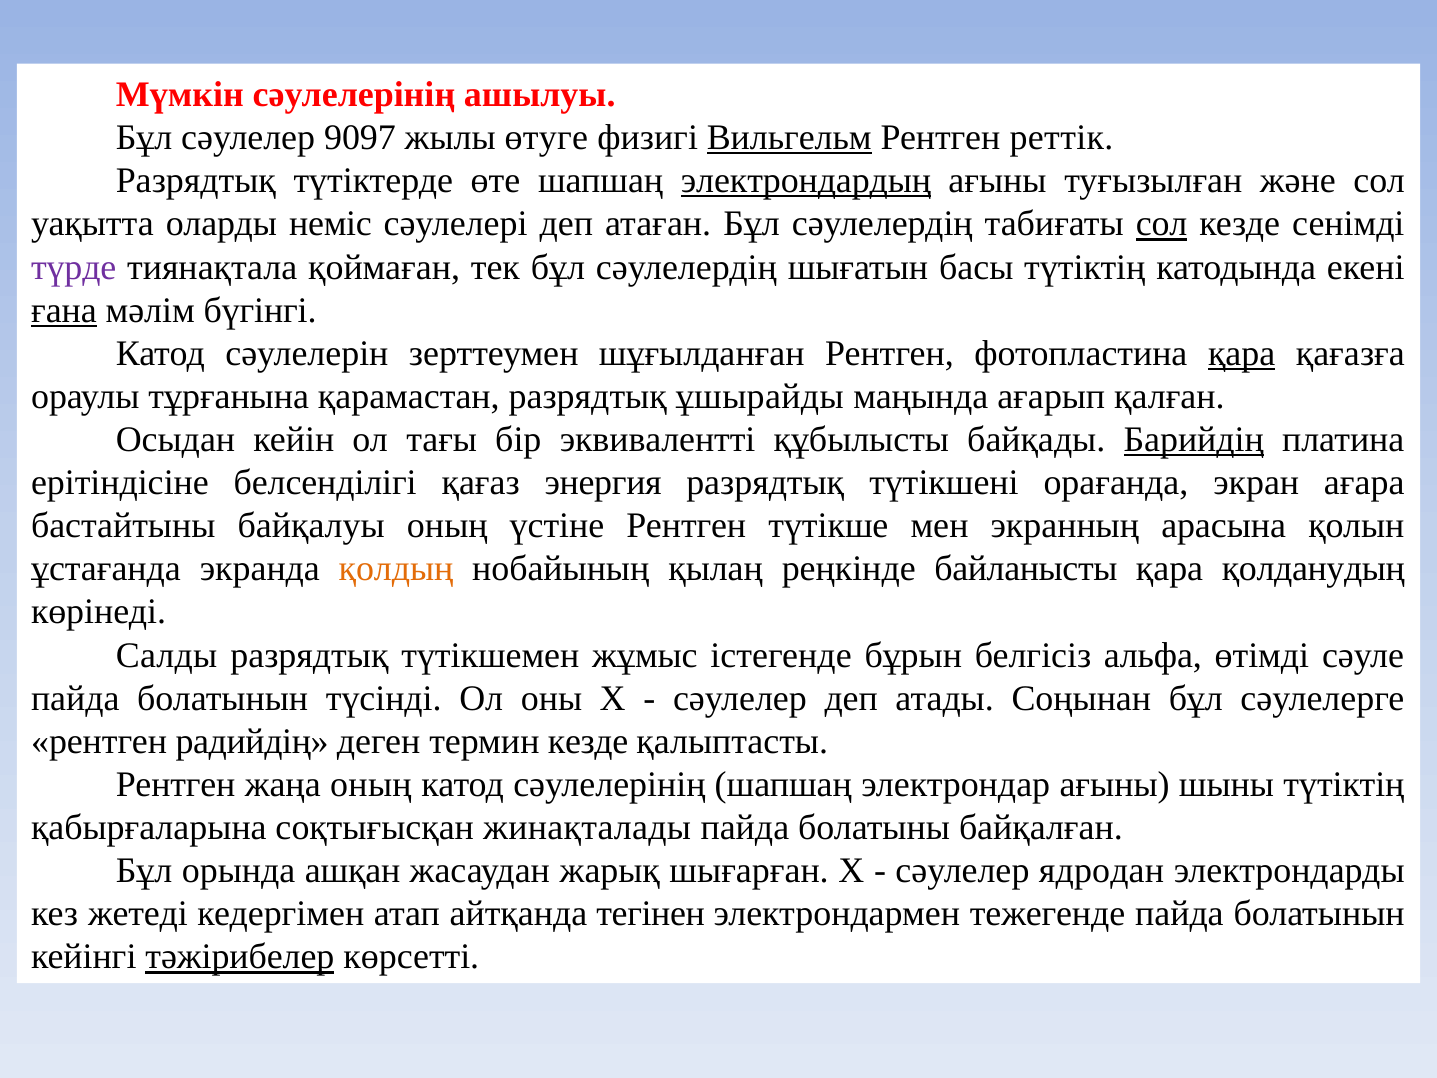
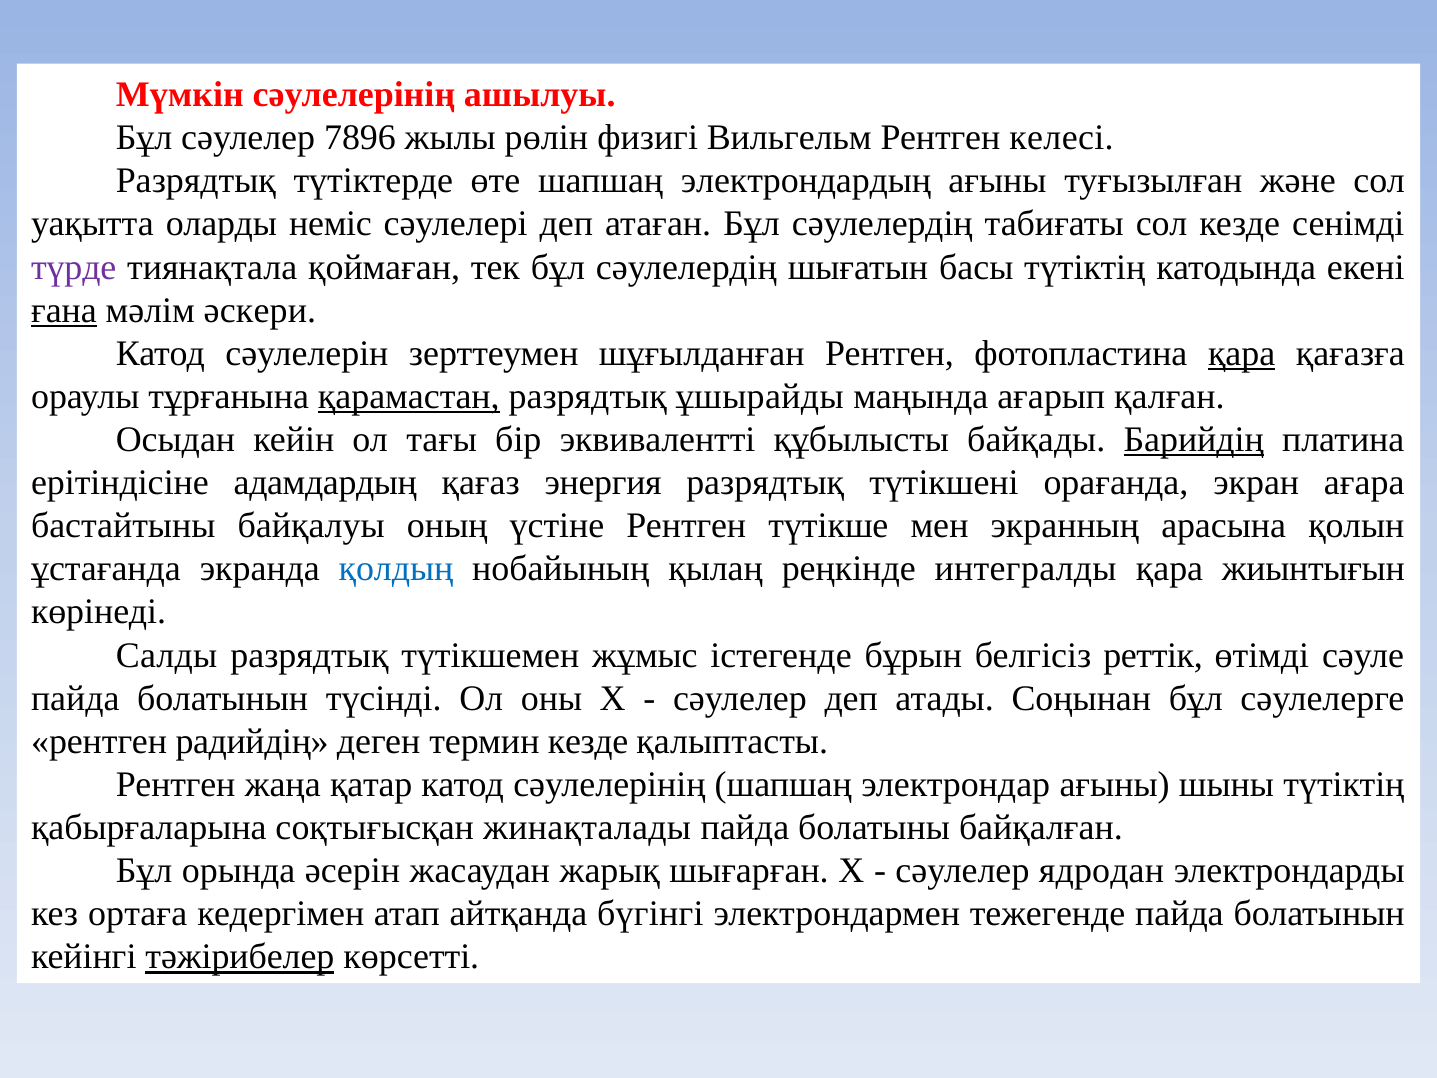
9097: 9097 -> 7896 (360, 138)
өтуге: өтуге -> рөлін (546, 138)
Вильгельм underline: present -> none (789, 138)
реттік: реттік -> келесі (1062, 138)
электрондардың underline: present -> none (806, 181)
сол underline: present -> none (1162, 224)
бүгінгі: бүгінгі -> әскери (260, 310)
қарамастан underline: none -> present (409, 396)
белсенділігі: белсенділігі -> адамдардың (325, 483)
қолдың colour: orange -> blue (396, 569)
байланысты: байланысты -> интегралды (1026, 569)
қолданудың: қолданудың -> жиынтығын (1313, 569)
альфа: альфа -> реттік (1153, 655)
жаңа оның: оның -> қатар (371, 784)
ашқан: ашқан -> әсерін (352, 871)
жетеді: жетеді -> ортаға (138, 914)
тегінен: тегінен -> бүгінгі (650, 914)
